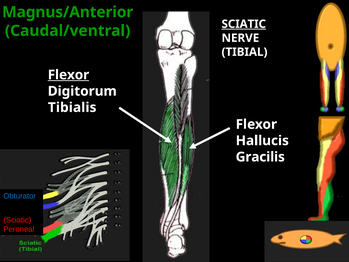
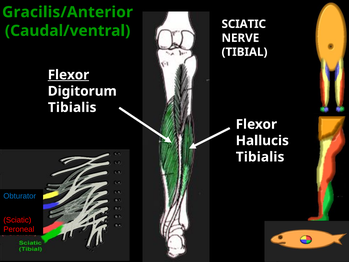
Magnus/Anterior: Magnus/Anterior -> Gracilis/Anterior (68, 12)
SCIATIC underline: present -> none (244, 24)
Gracilis: Gracilis -> Tibialis (260, 157)
